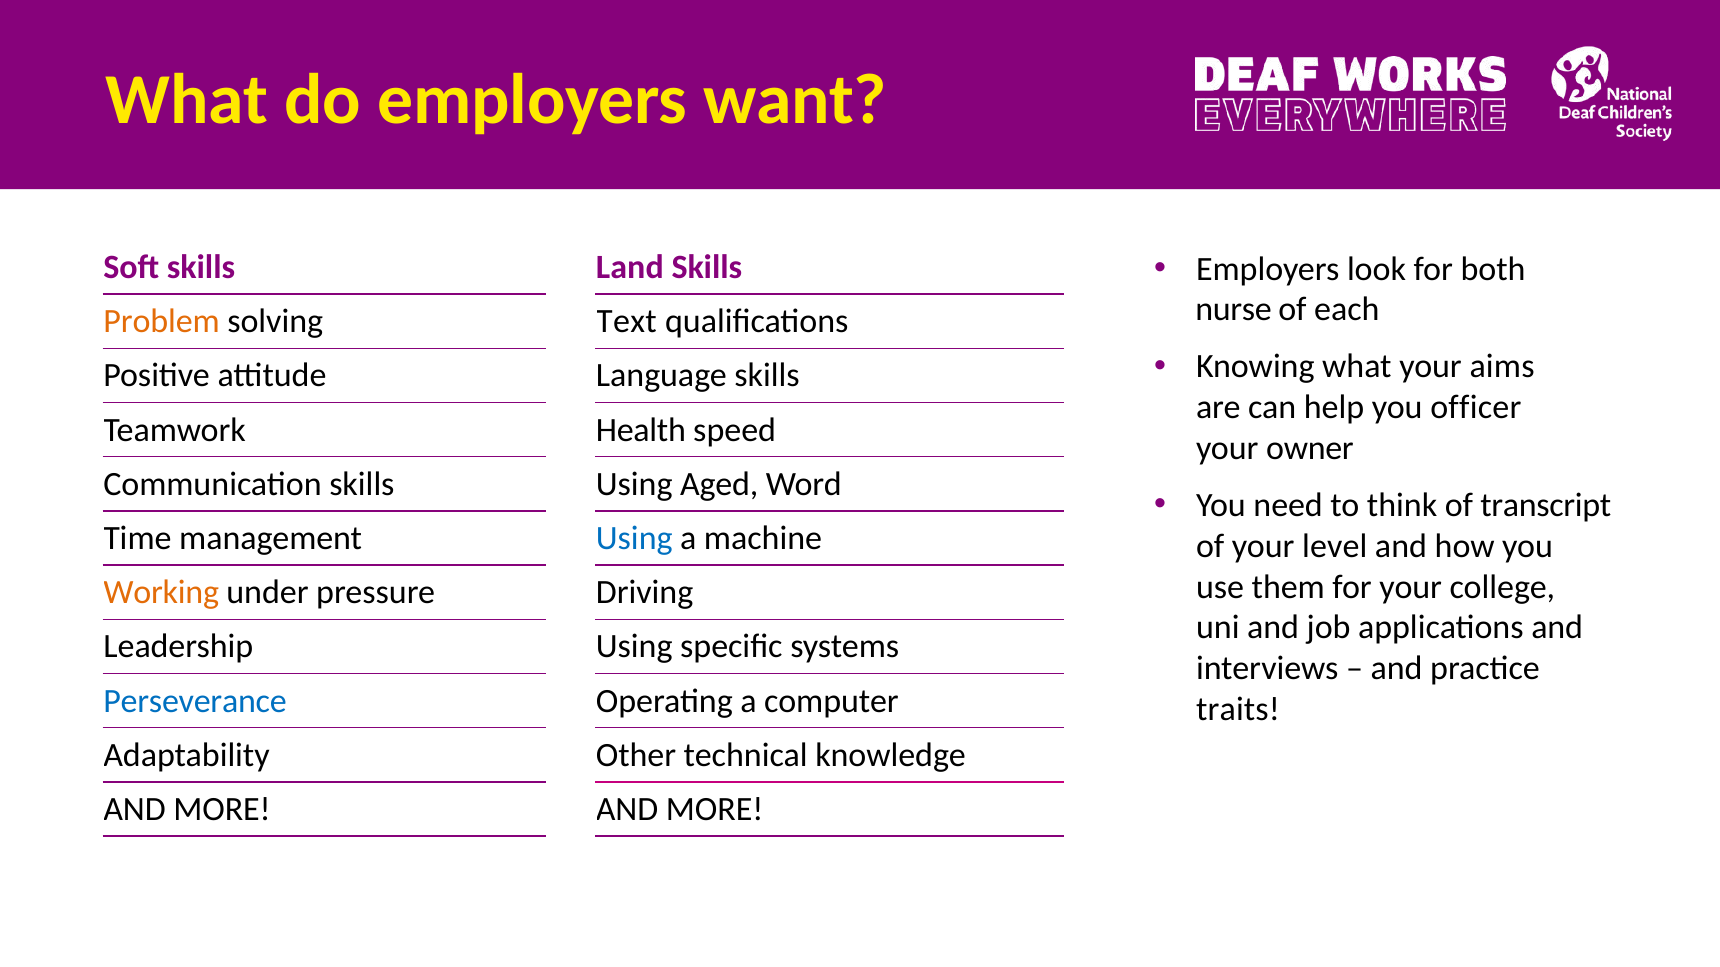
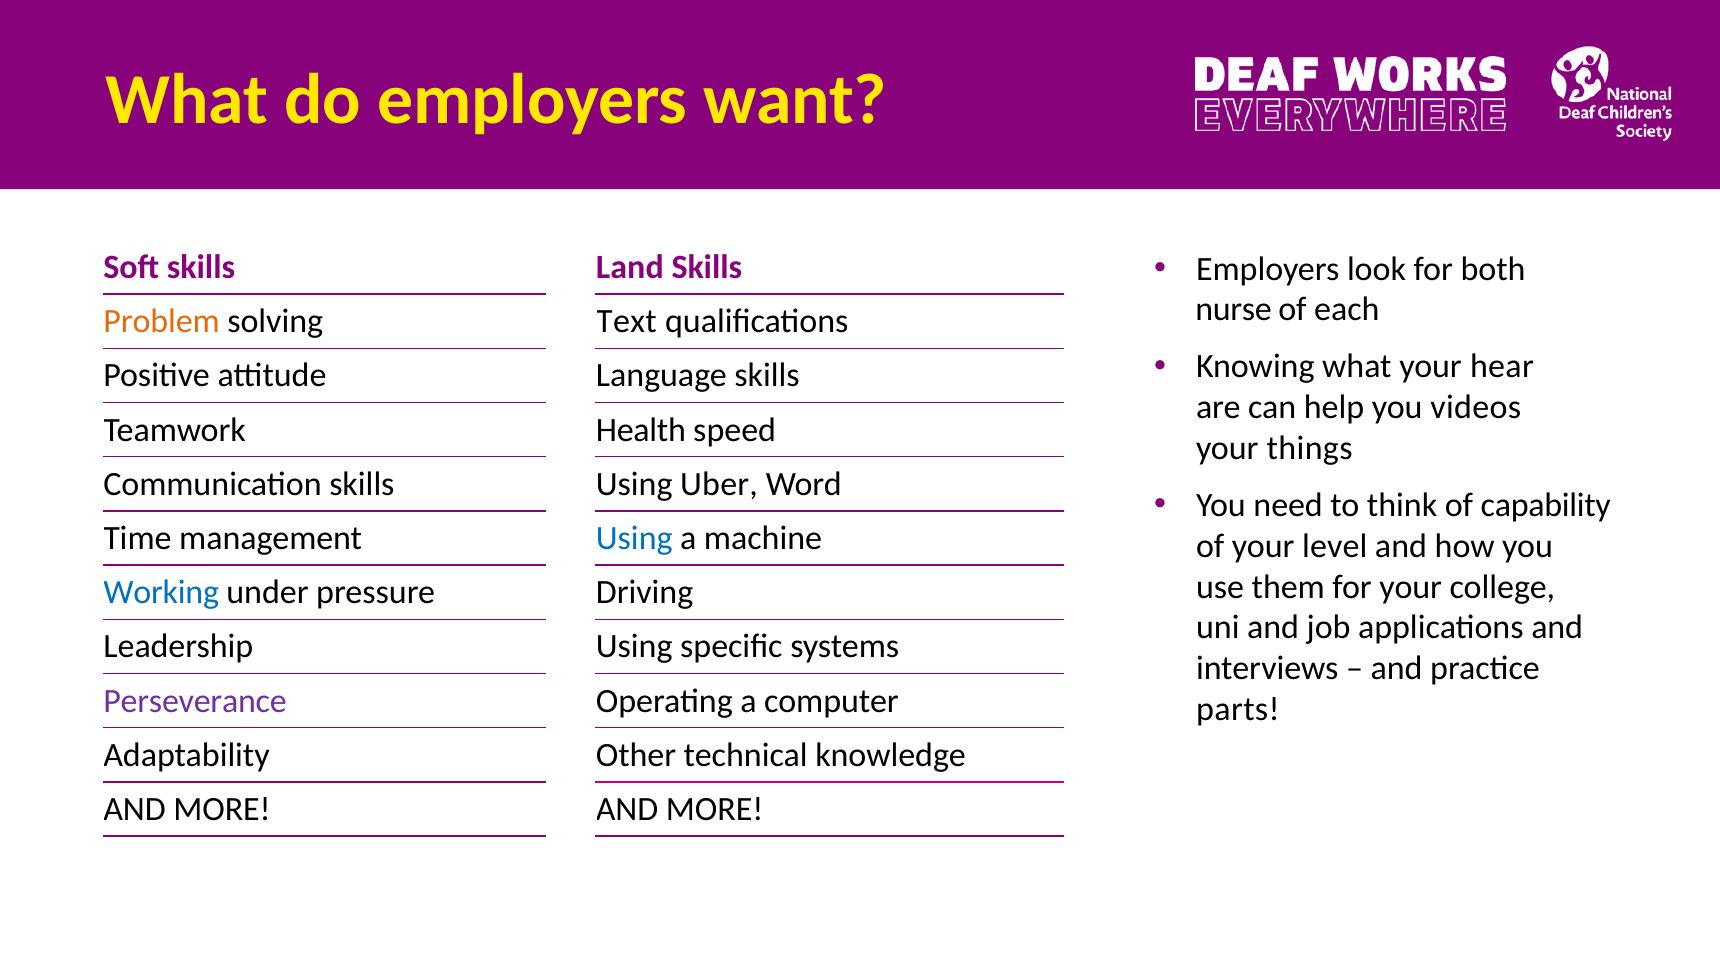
aims: aims -> hear (1502, 367)
officer: officer -> videos (1476, 408)
owner: owner -> things (1310, 449)
Aged: Aged -> Uber (719, 484)
transcript: transcript -> capability (1546, 506)
Working colour: orange -> blue (161, 593)
Perseverance colour: blue -> purple (195, 701)
traits: traits -> parts (1238, 710)
